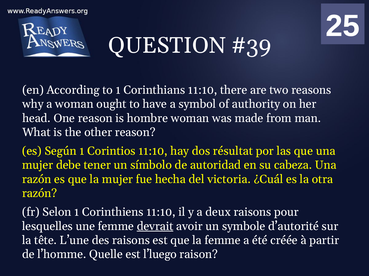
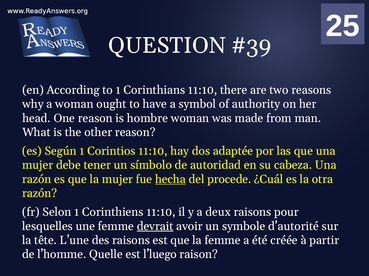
résultat: résultat -> adaptée (233, 151)
hecha underline: none -> present (170, 180)
victoria: victoria -> procede (229, 180)
